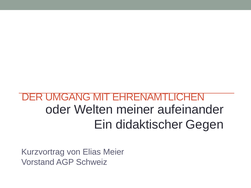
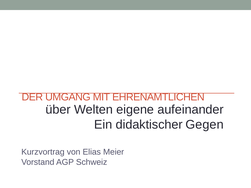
oder: oder -> über (58, 110)
meiner: meiner -> eigene (135, 110)
